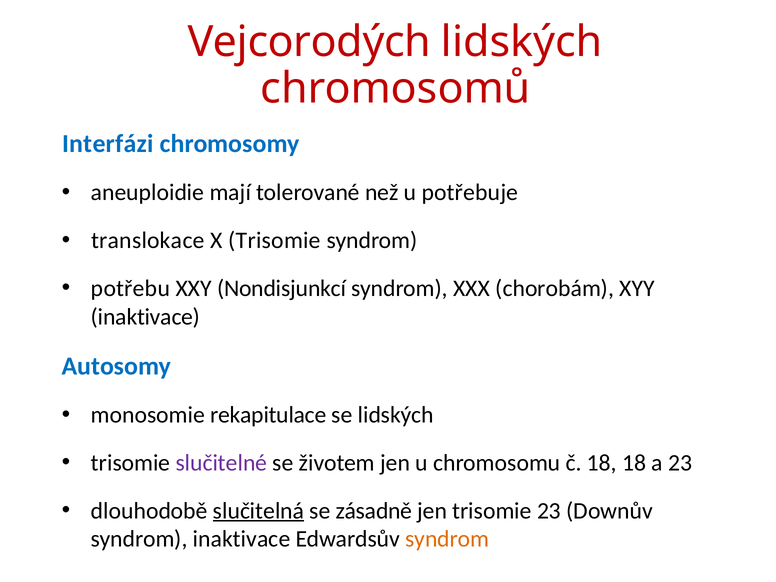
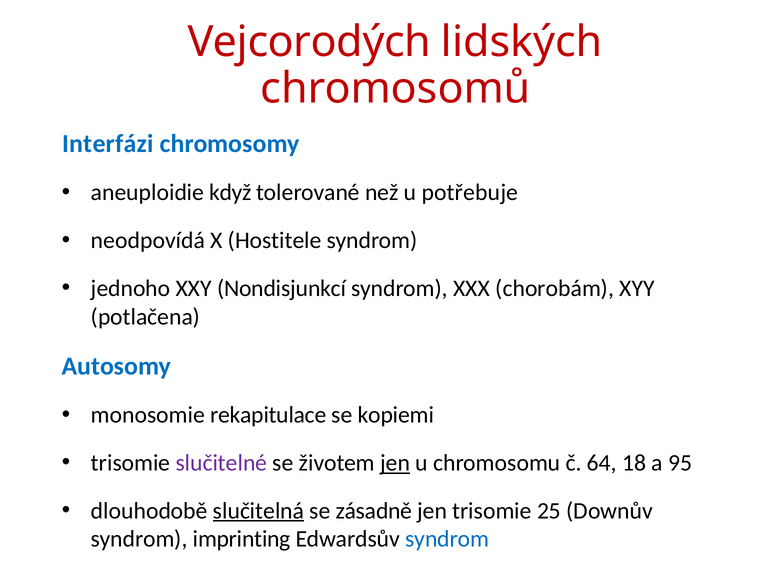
mají: mají -> když (230, 193)
translokace: translokace -> neodpovídá (148, 240)
X Trisomie: Trisomie -> Hostitele (275, 240)
potřebu: potřebu -> jednoho (131, 288)
inaktivace: inaktivace -> potlačena (145, 317)
se lidských: lidských -> kopiemi (396, 415)
jen underline: none -> present (395, 463)
č 18: 18 -> 64 (602, 463)
a 23: 23 -> 95 (680, 463)
trisomie 23: 23 -> 25 (549, 511)
syndrom inaktivace: inaktivace -> imprinting (242, 539)
syndrom colour: orange -> blue (447, 539)
